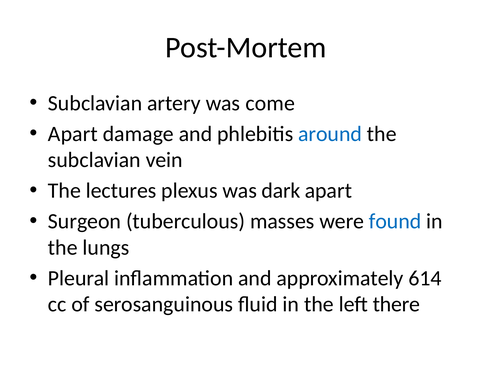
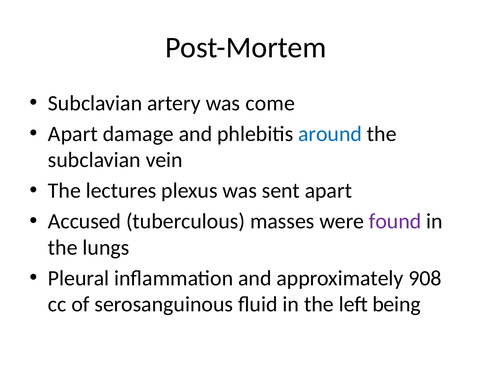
dark: dark -> sent (281, 191)
Surgeon: Surgeon -> Accused (85, 221)
found colour: blue -> purple (395, 221)
614: 614 -> 908 (425, 278)
there: there -> being (397, 304)
